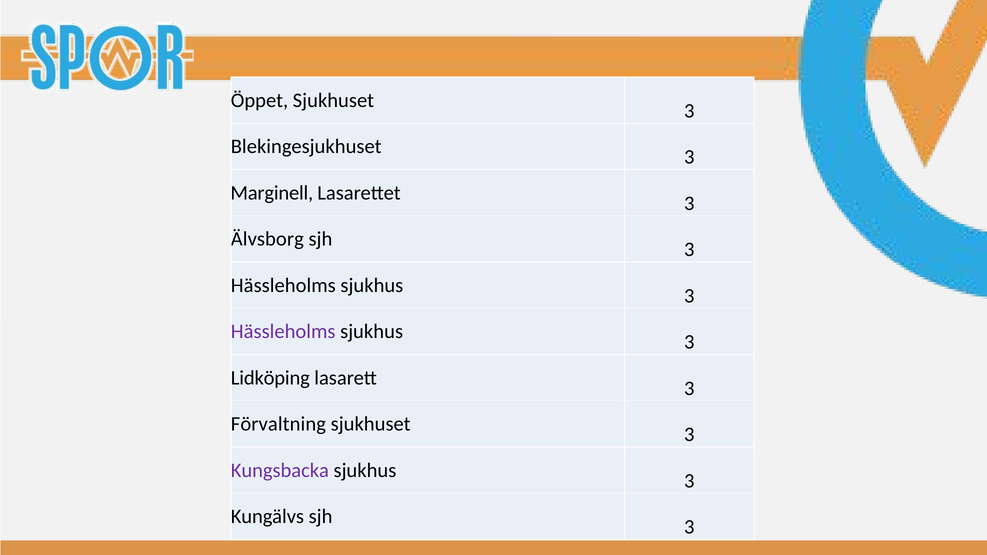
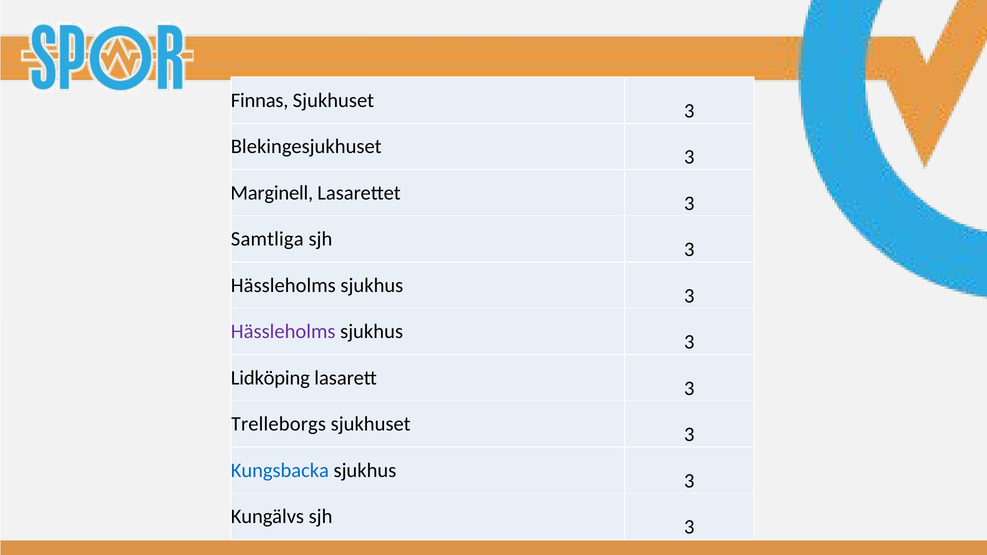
Öppet: Öppet -> Finnas (260, 100)
Älvsborg: Älvsborg -> Samtliga (267, 239)
Förvaltning: Förvaltning -> Trelleborgs (278, 424)
Kungsbacka colour: purple -> blue (280, 470)
